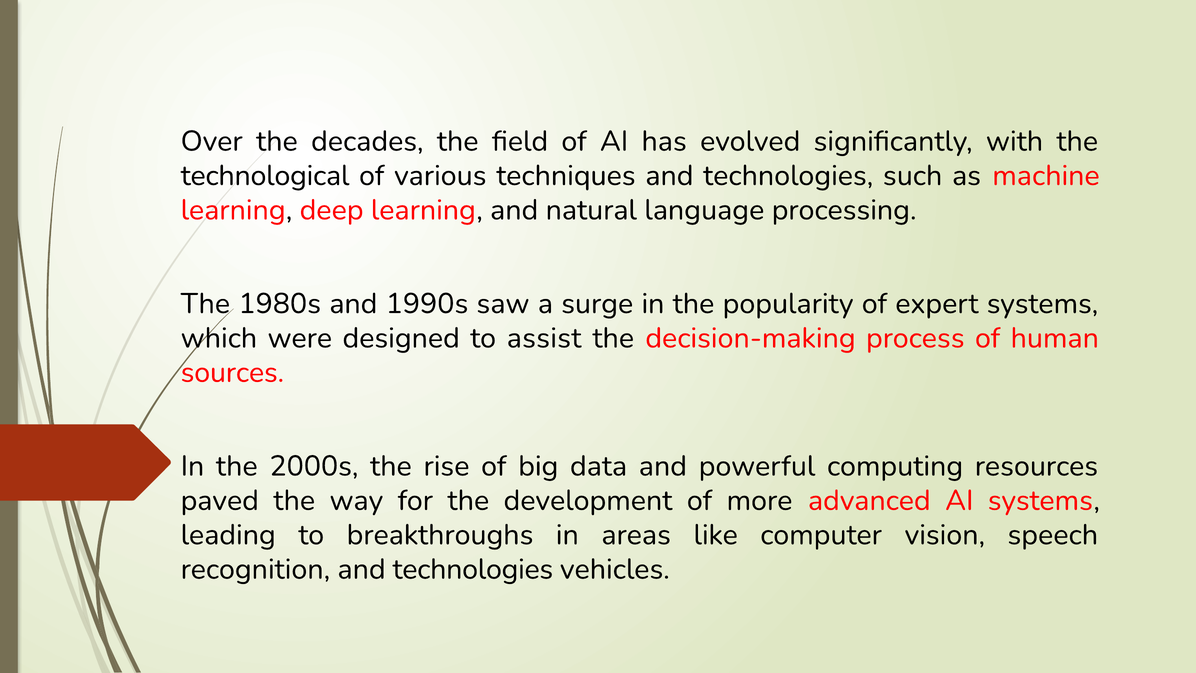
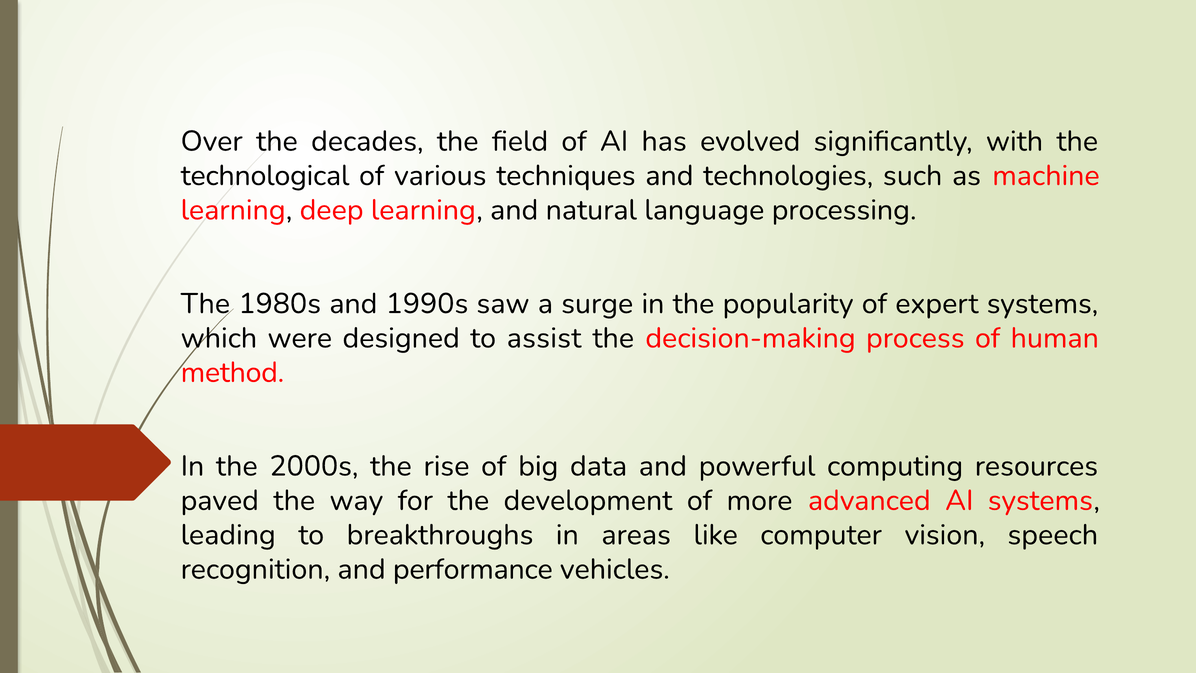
sources: sources -> method (232, 372)
recognition and technologies: technologies -> performance (473, 569)
